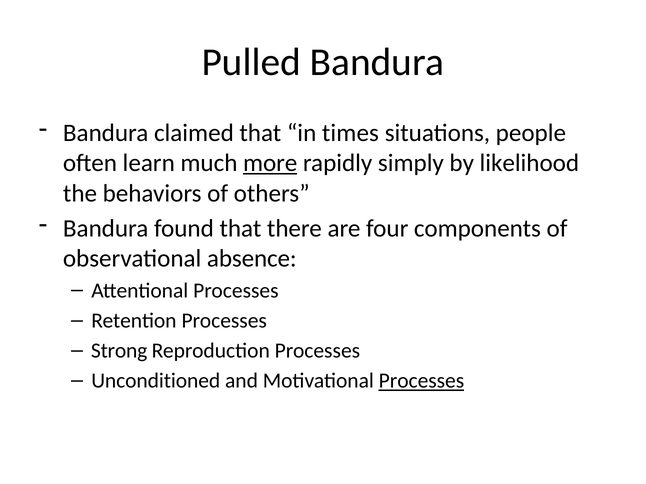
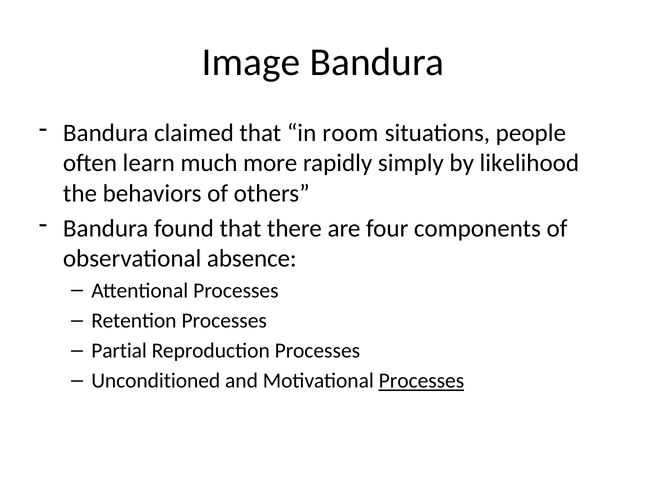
Pulled: Pulled -> Image (251, 63)
times: times -> room (350, 133)
more underline: present -> none (270, 163)
Strong: Strong -> Partial (119, 351)
